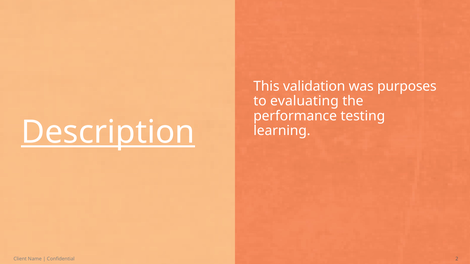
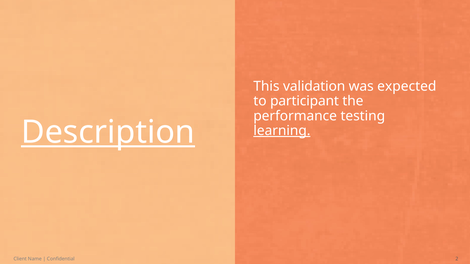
purposes: purposes -> expected (407, 86)
evaluating: evaluating -> participant (305, 101)
learning underline: none -> present (282, 131)
